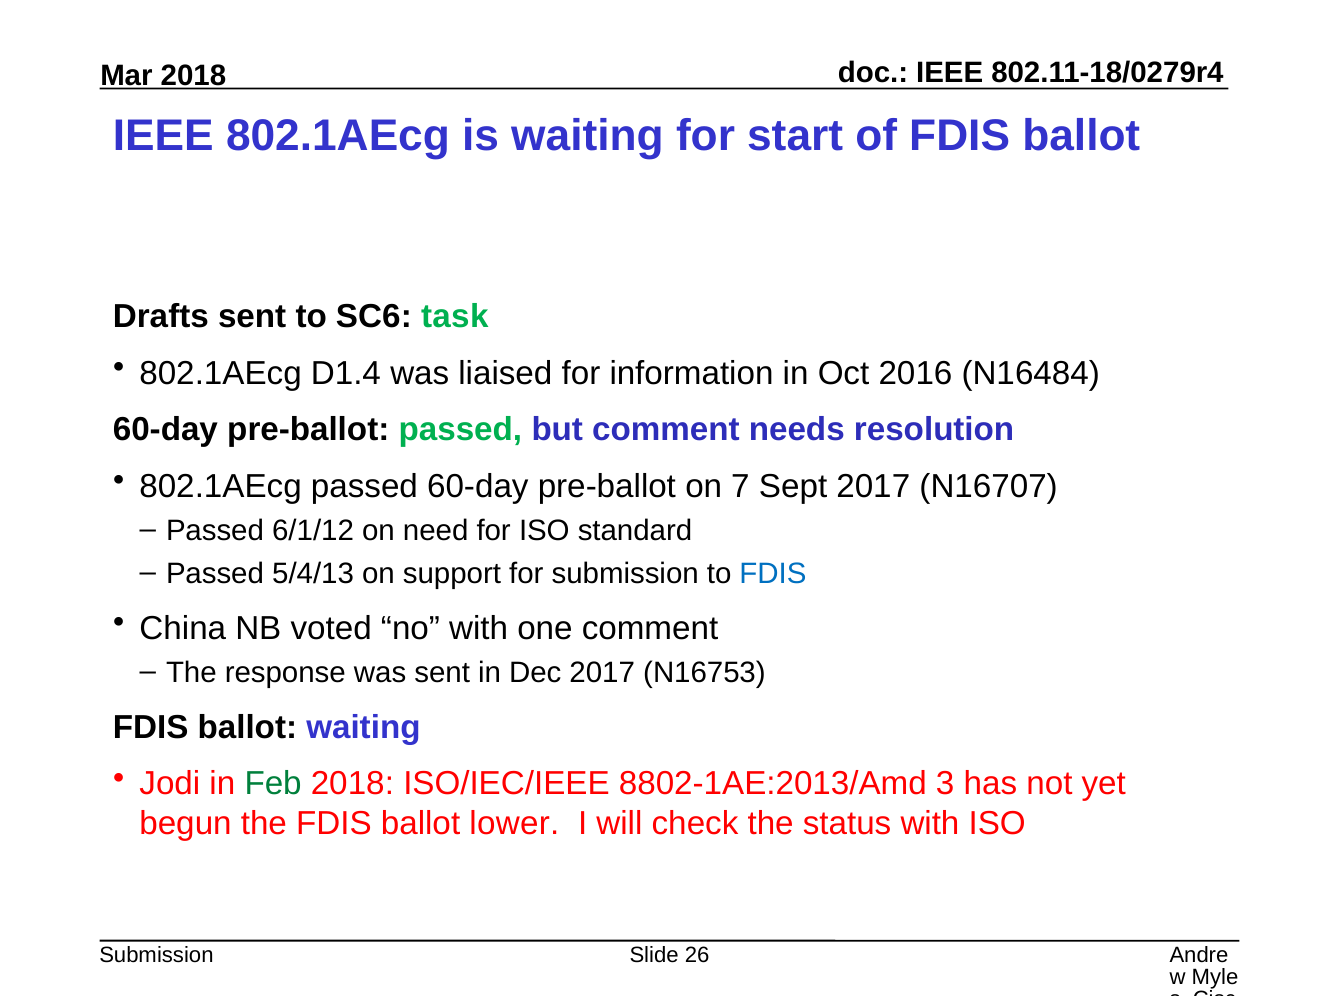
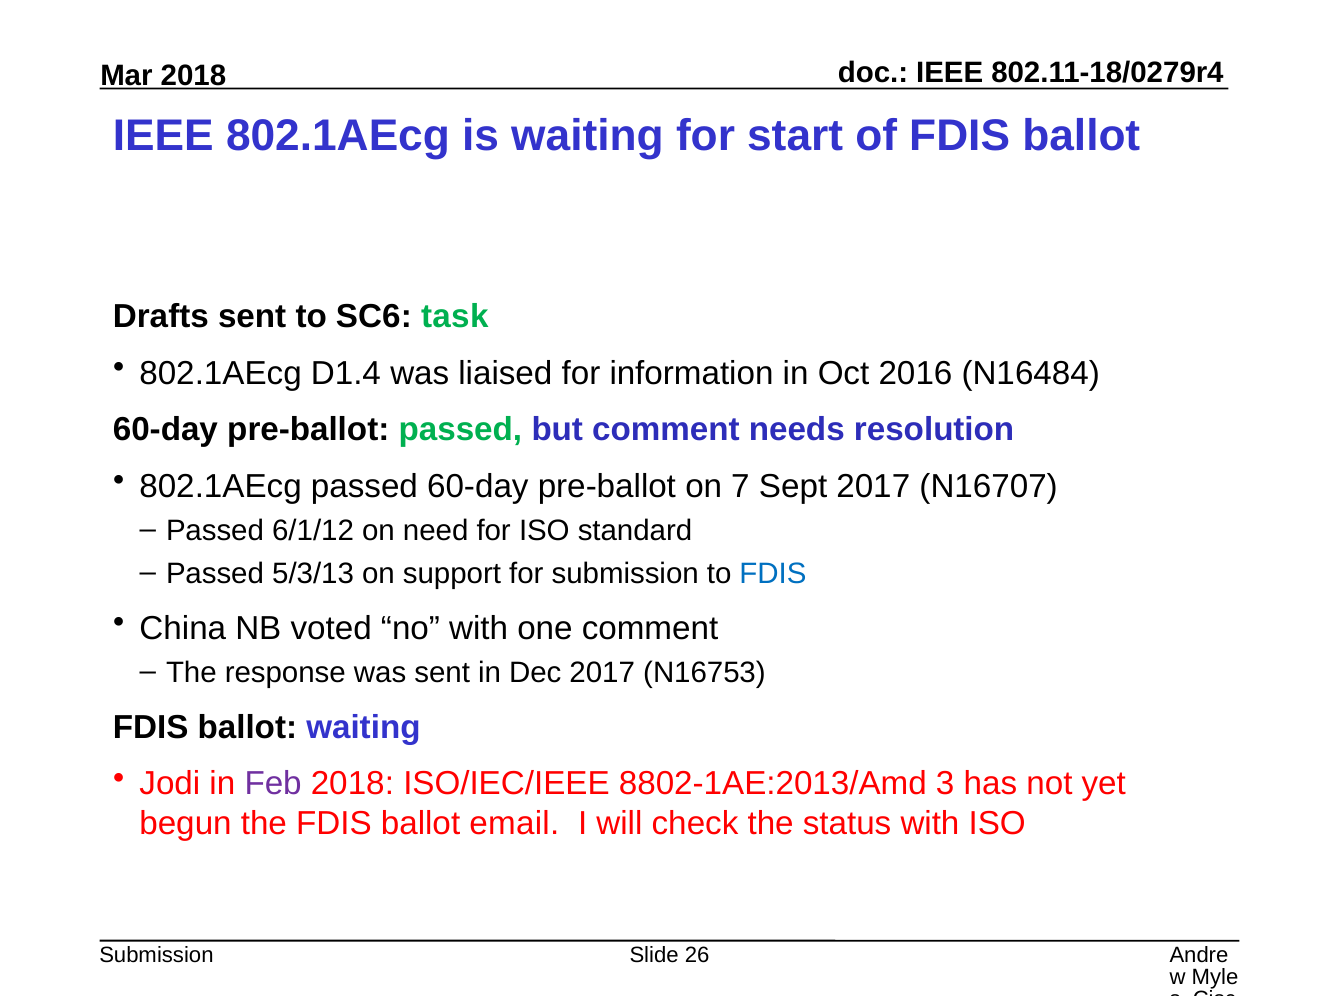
5/4/13: 5/4/13 -> 5/3/13 (313, 574)
Feb colour: green -> purple (273, 784)
lower: lower -> email (514, 824)
